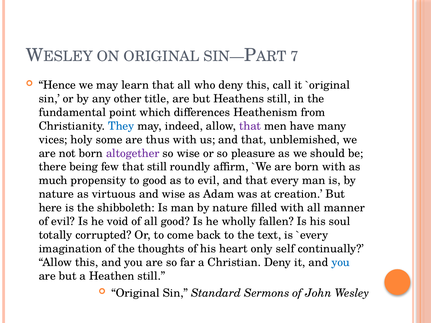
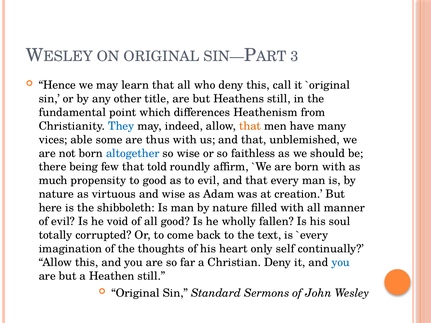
7: 7 -> 3 (294, 56)
that colour: purple -> orange (250, 126)
holy: holy -> able (82, 140)
altogether colour: purple -> blue (133, 153)
pleasure: pleasure -> faithless (253, 153)
that still: still -> told (157, 167)
